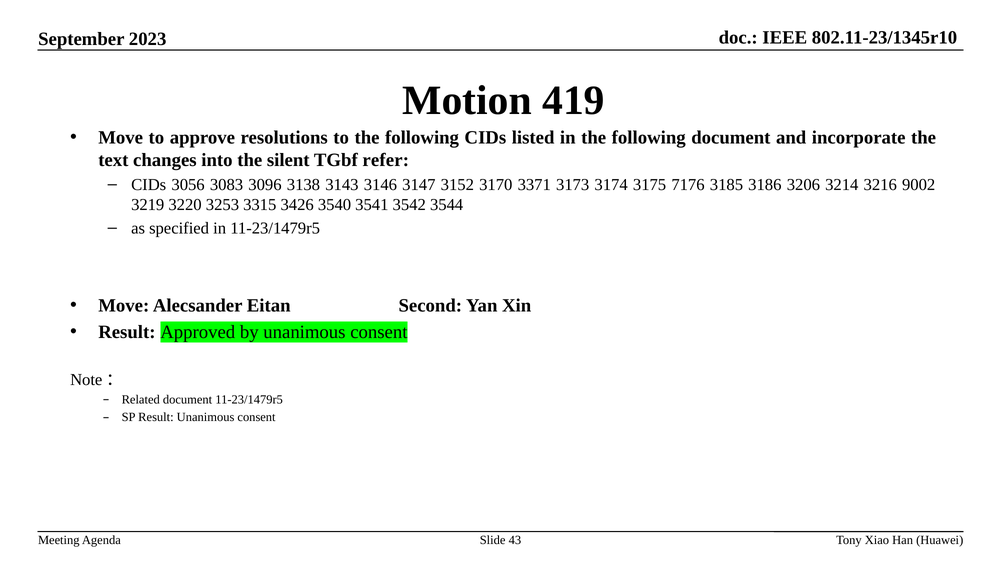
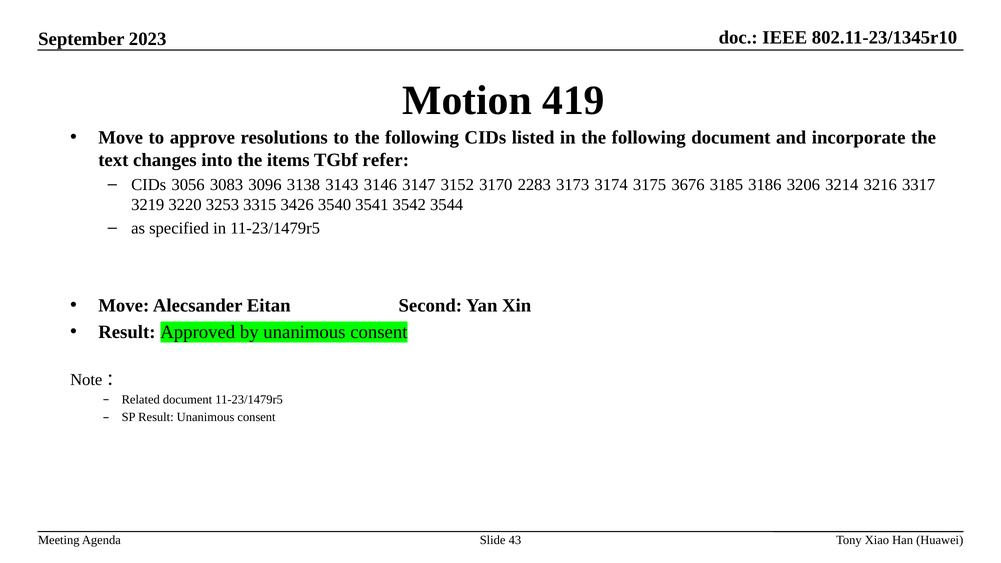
silent: silent -> items (288, 160)
3371: 3371 -> 2283 (534, 185)
7176: 7176 -> 3676 (688, 185)
9002: 9002 -> 3317 (919, 185)
